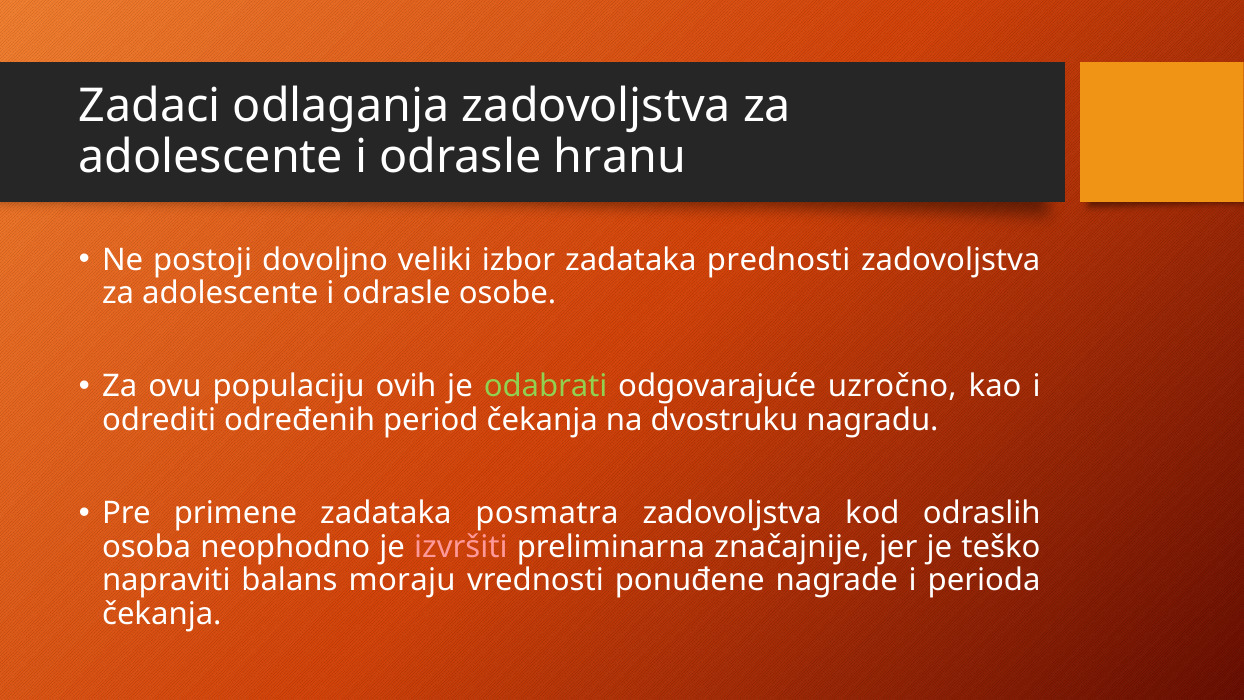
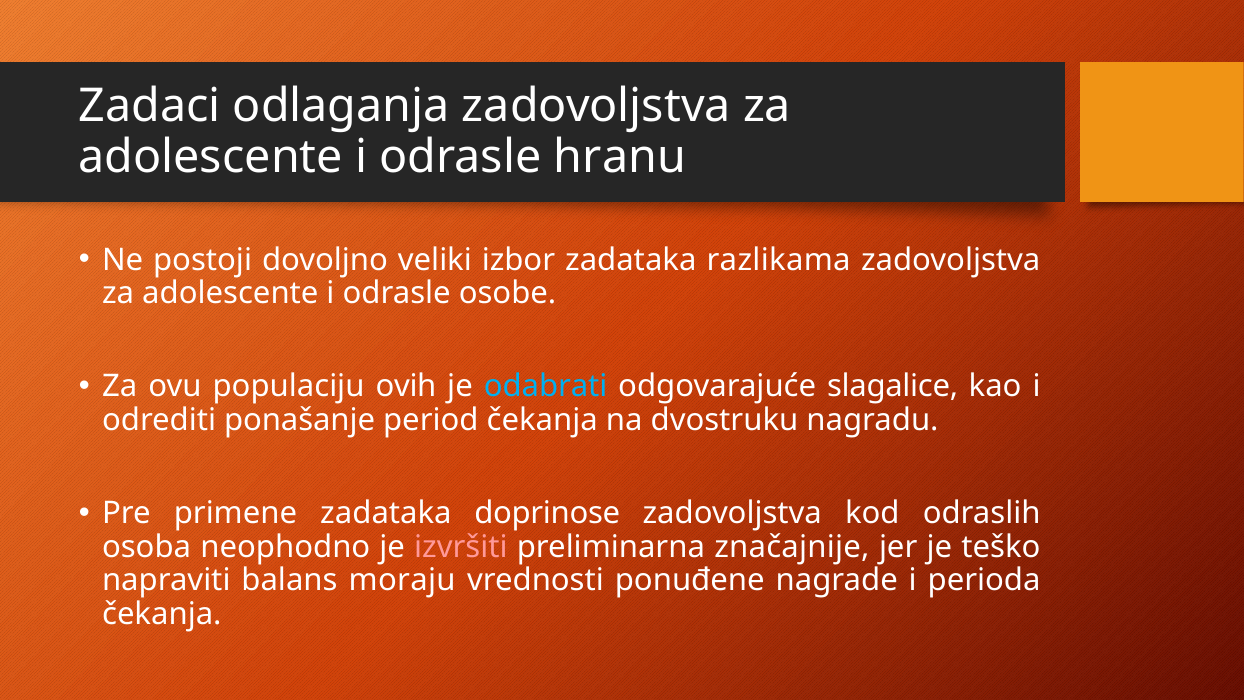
prednosti: prednosti -> razlikama (779, 260)
odabrati colour: light green -> light blue (546, 386)
uzročno: uzročno -> slagalice (893, 386)
određenih: određenih -> ponašanje (300, 420)
posmatra: posmatra -> doprinose (547, 513)
